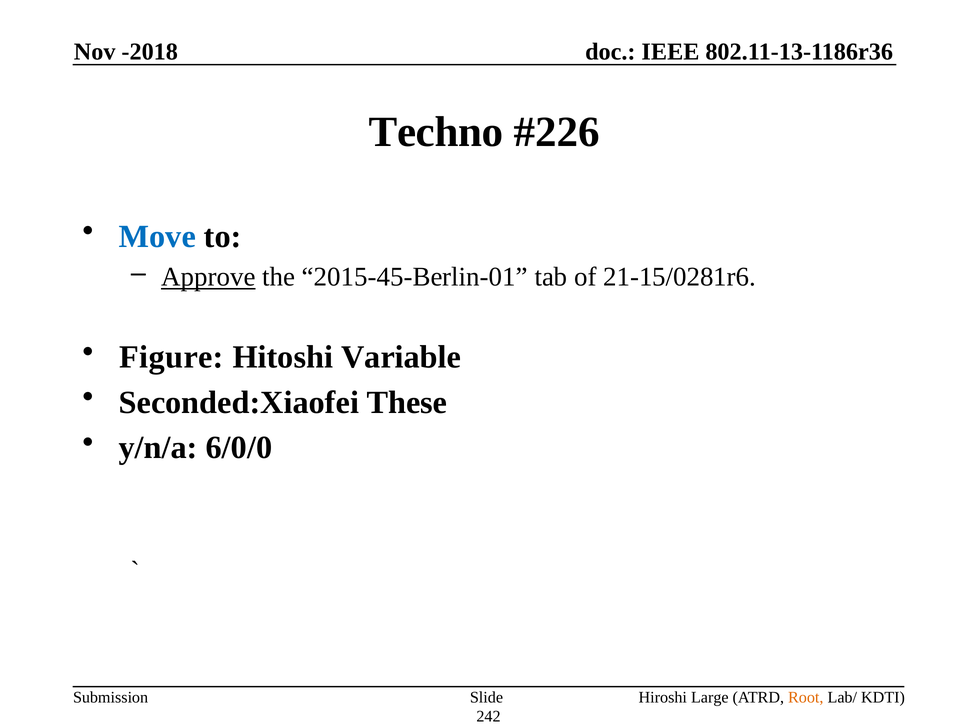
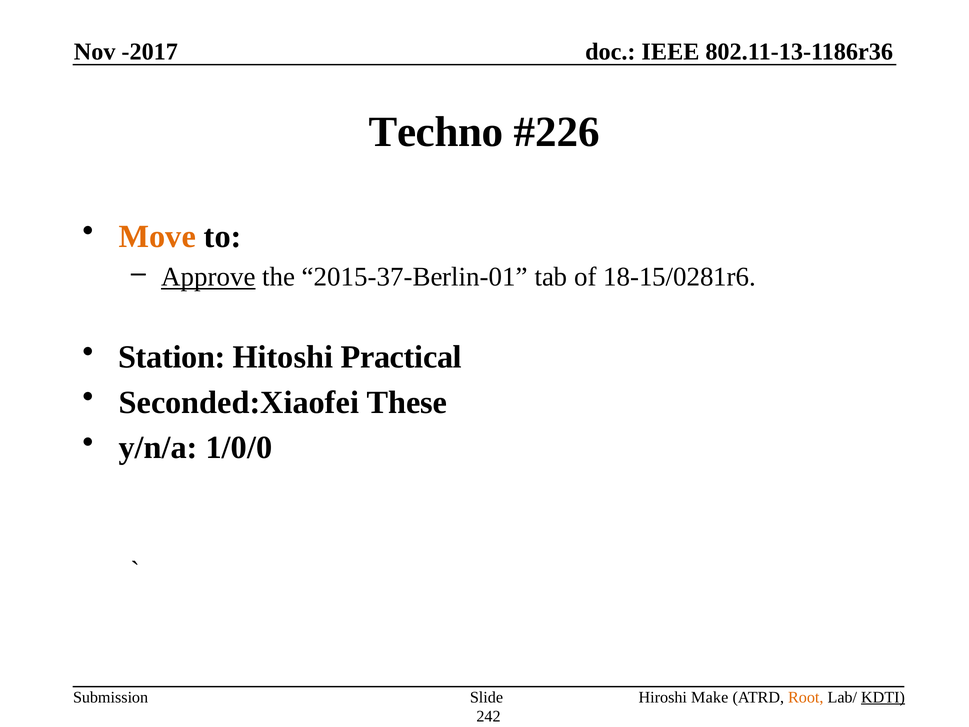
-2018: -2018 -> -2017 (150, 52)
Move colour: blue -> orange (157, 236)
2015-45-Berlin-01: 2015-45-Berlin-01 -> 2015-37-Berlin-01 (415, 277)
21-15/0281r6: 21-15/0281r6 -> 18-15/0281r6 (680, 277)
Figure: Figure -> Station (172, 357)
Variable: Variable -> Practical (401, 357)
6/0/0: 6/0/0 -> 1/0/0 (239, 447)
Large: Large -> Make (710, 697)
KDTI underline: none -> present (883, 697)
